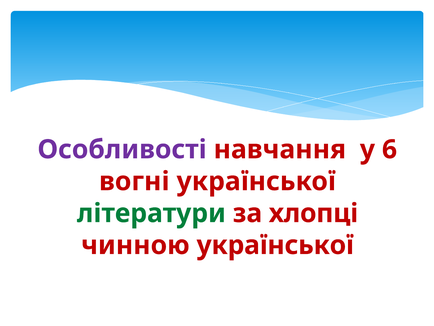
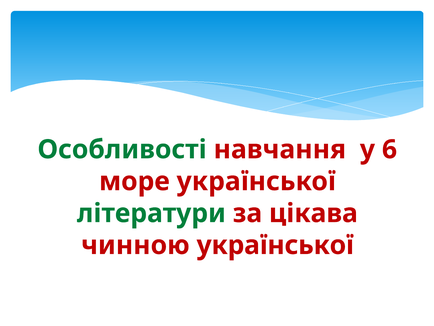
Особливості colour: purple -> green (122, 149)
вогні: вогні -> море (134, 181)
хлопці: хлопці -> цікава (313, 213)
